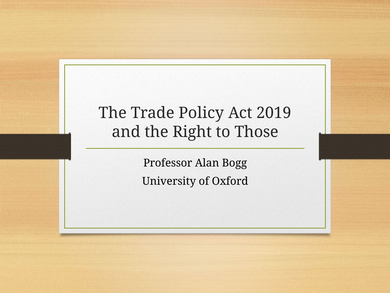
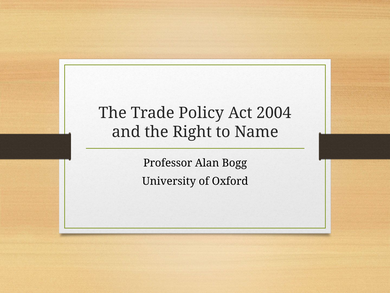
2019: 2019 -> 2004 (274, 113)
Those: Those -> Name (256, 132)
